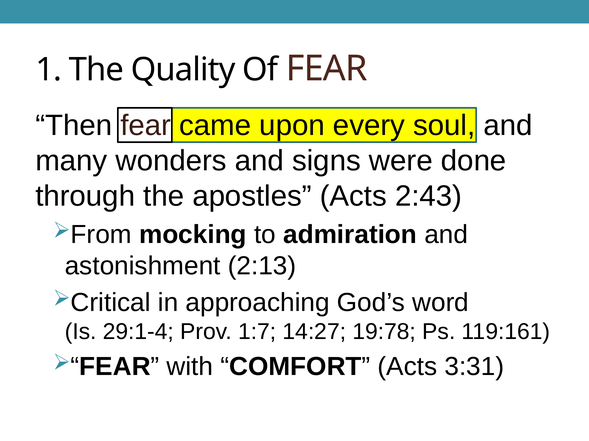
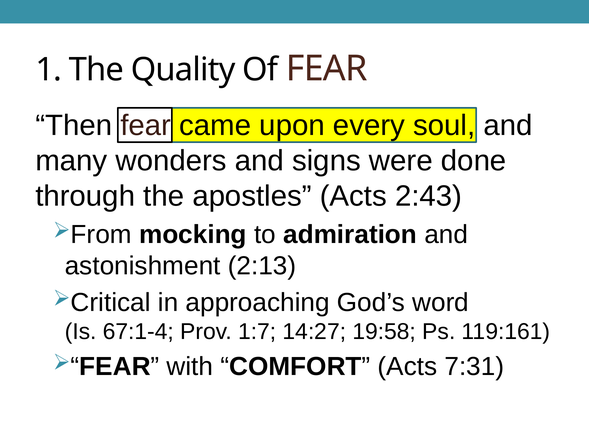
29:1-4: 29:1-4 -> 67:1-4 (138, 332)
19:78: 19:78 -> 19:58 (384, 332)
3:31: 3:31 -> 7:31 (474, 367)
